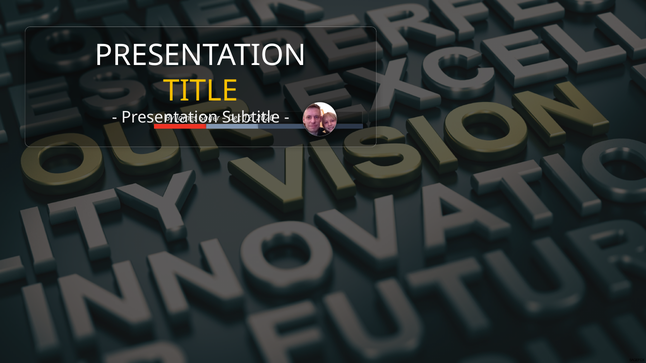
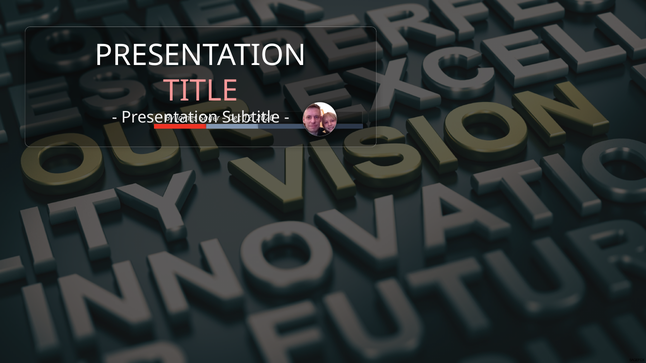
TITLE colour: yellow -> pink (201, 91)
